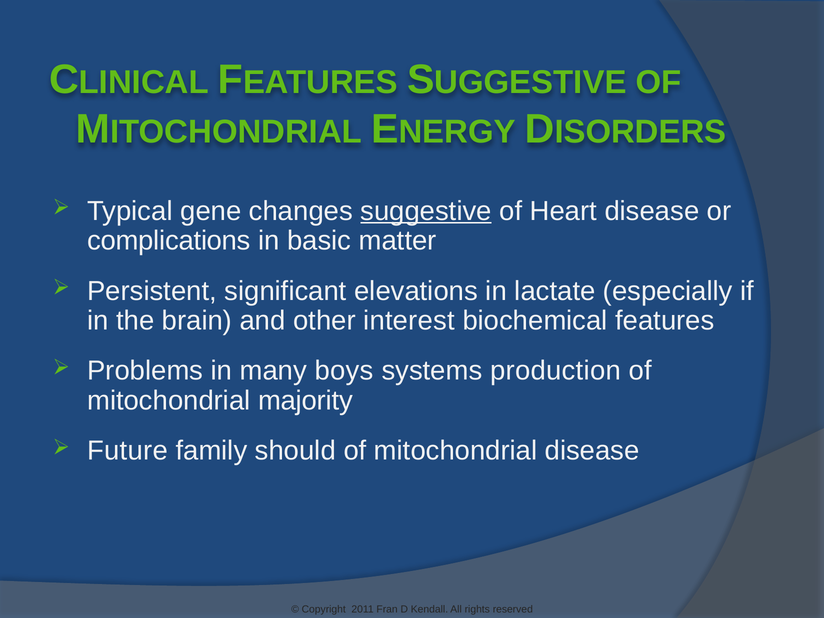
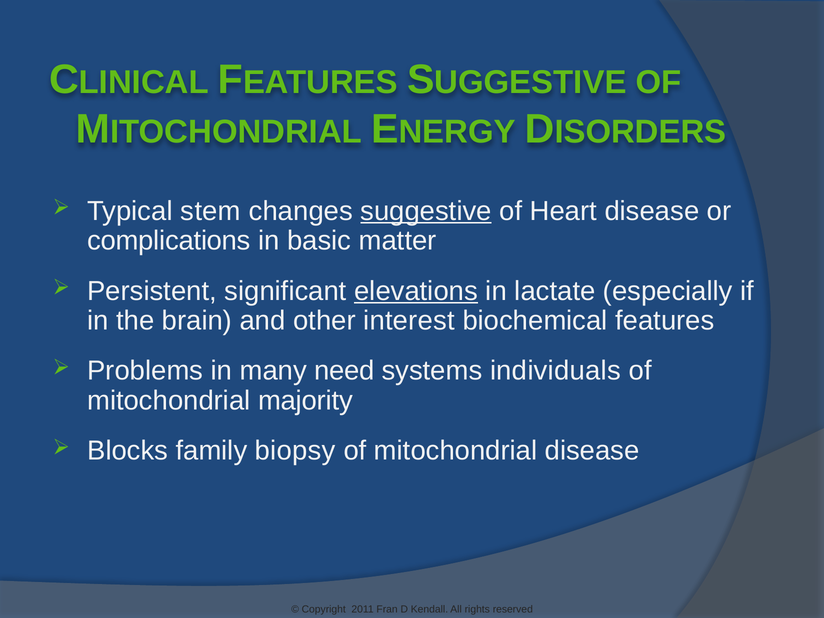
gene: gene -> stem (211, 211)
elevations underline: none -> present (416, 291)
boys: boys -> need (344, 371)
production: production -> individuals (556, 371)
Future: Future -> Blocks (128, 451)
should: should -> biopsy (295, 451)
